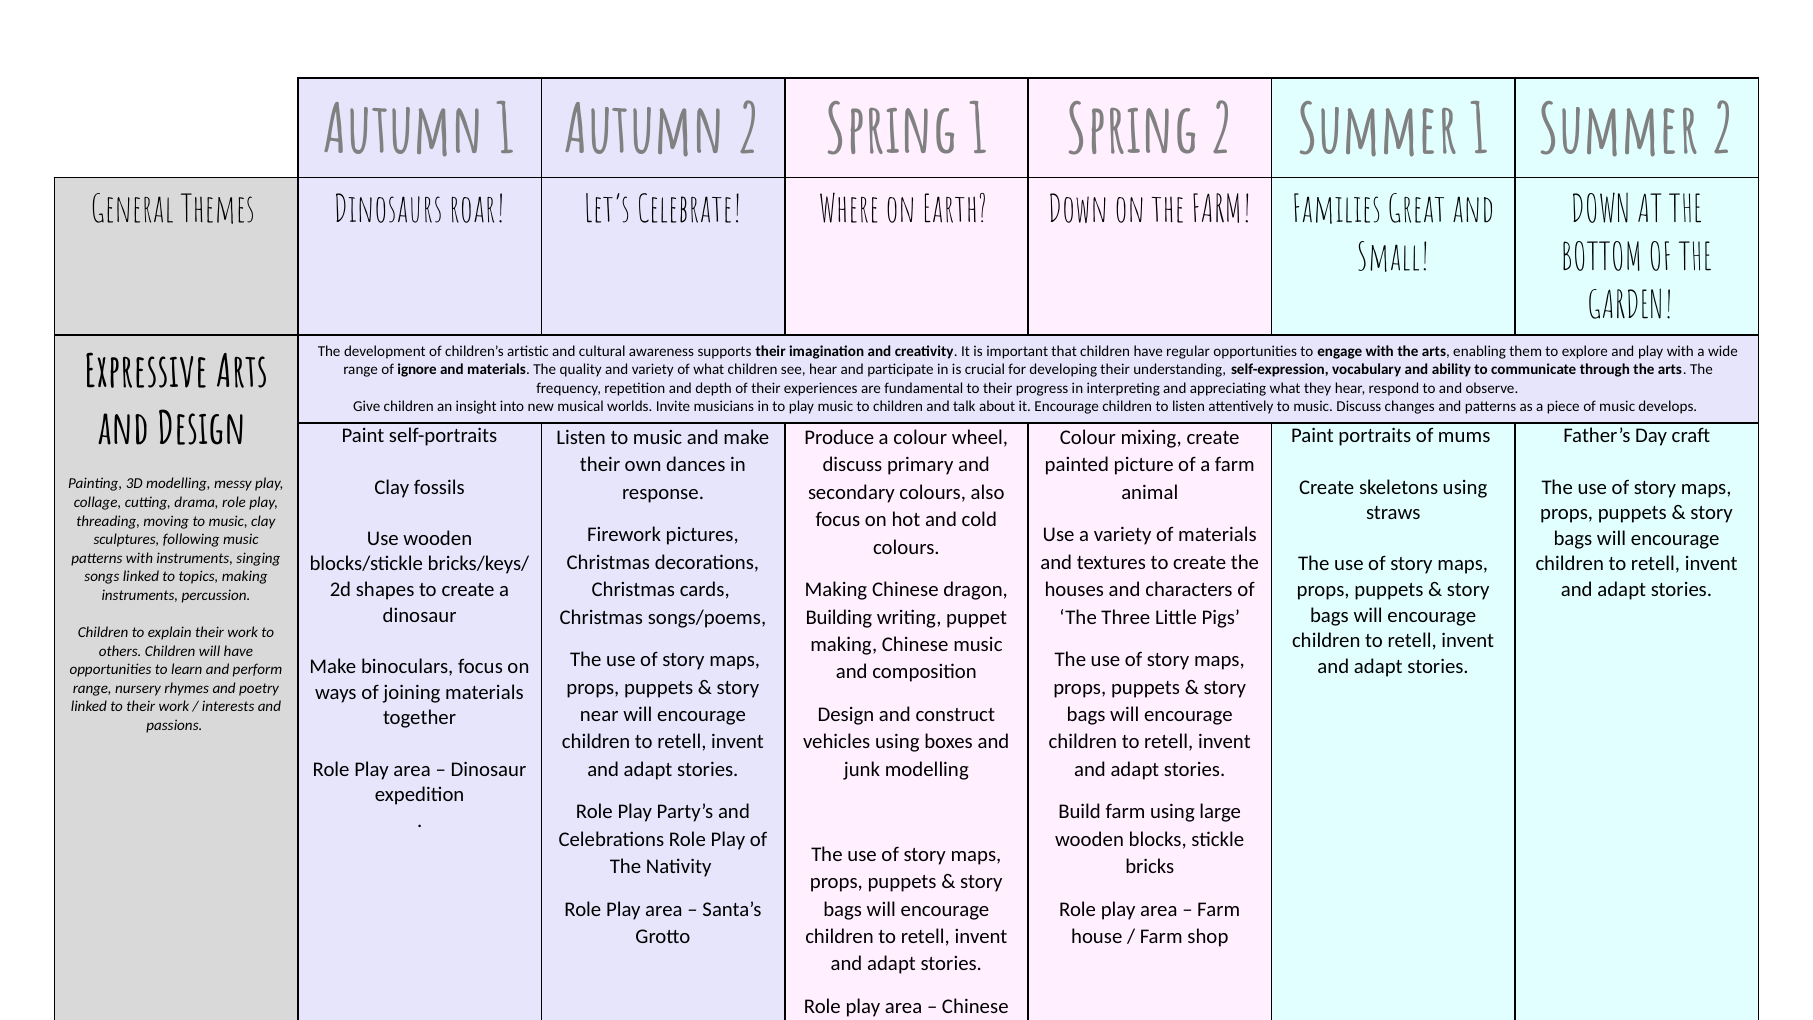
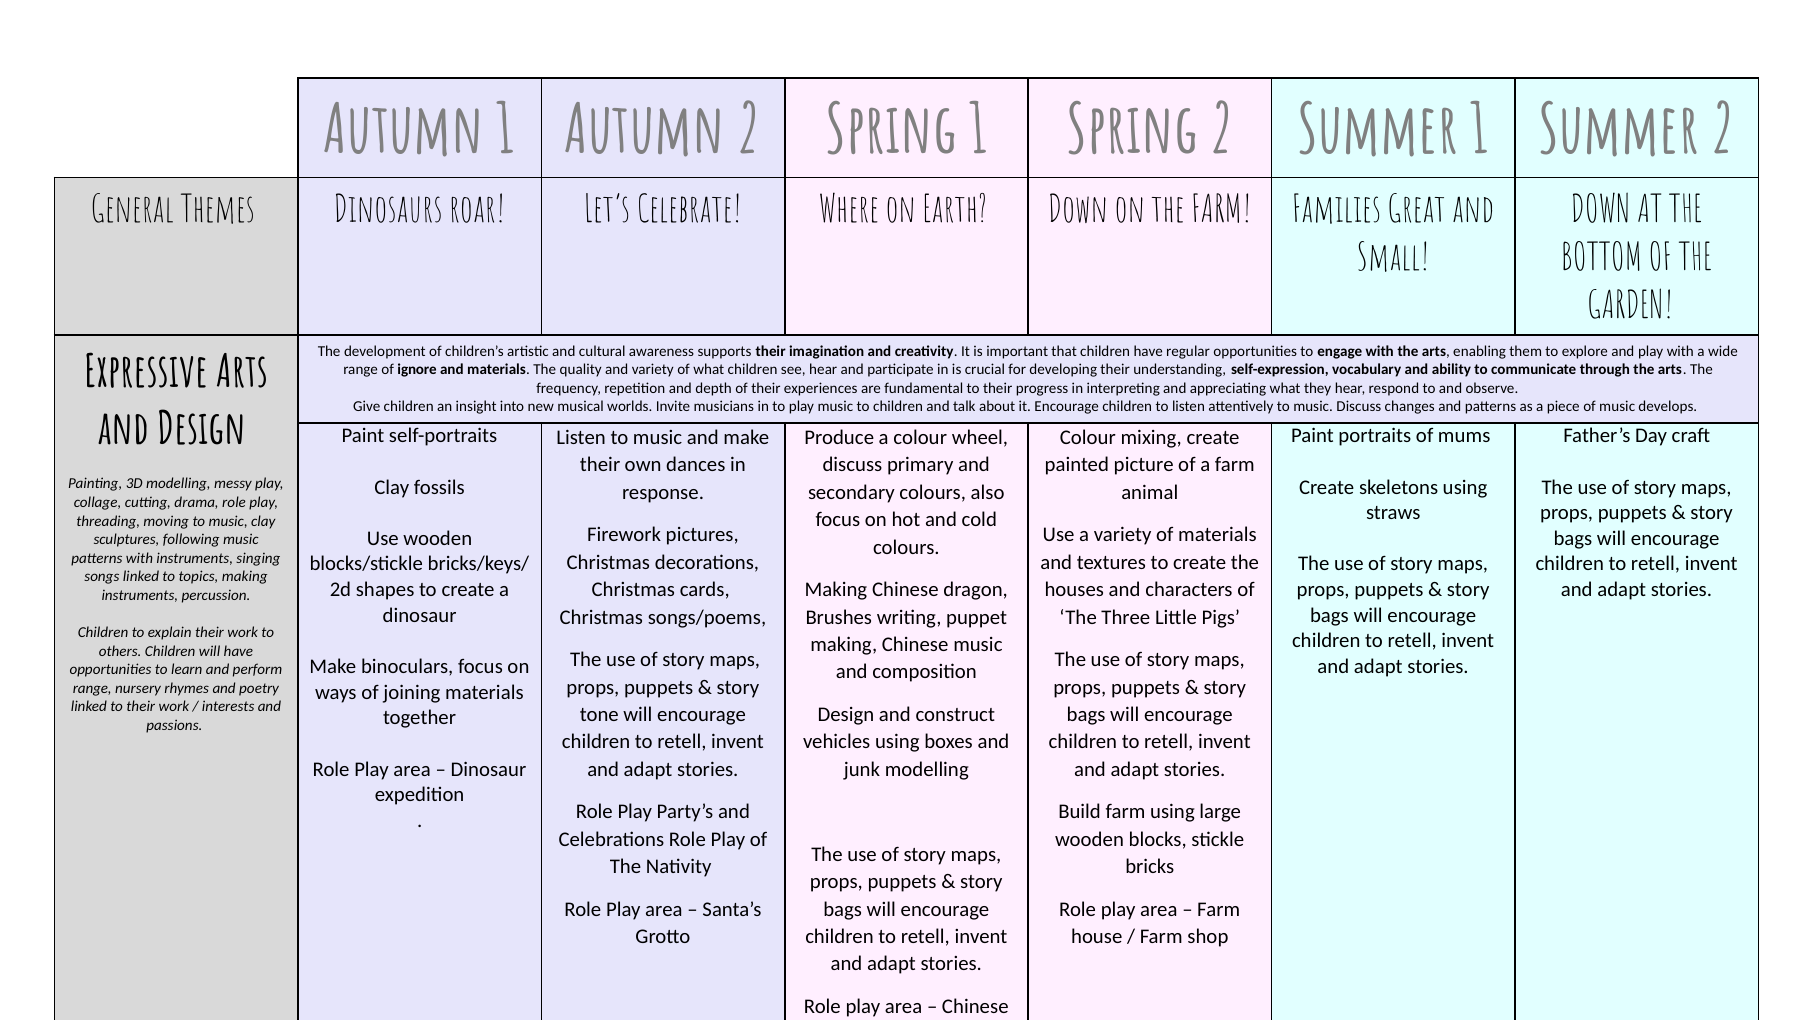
Building: Building -> Brushes (839, 617)
near: near -> tone (599, 714)
